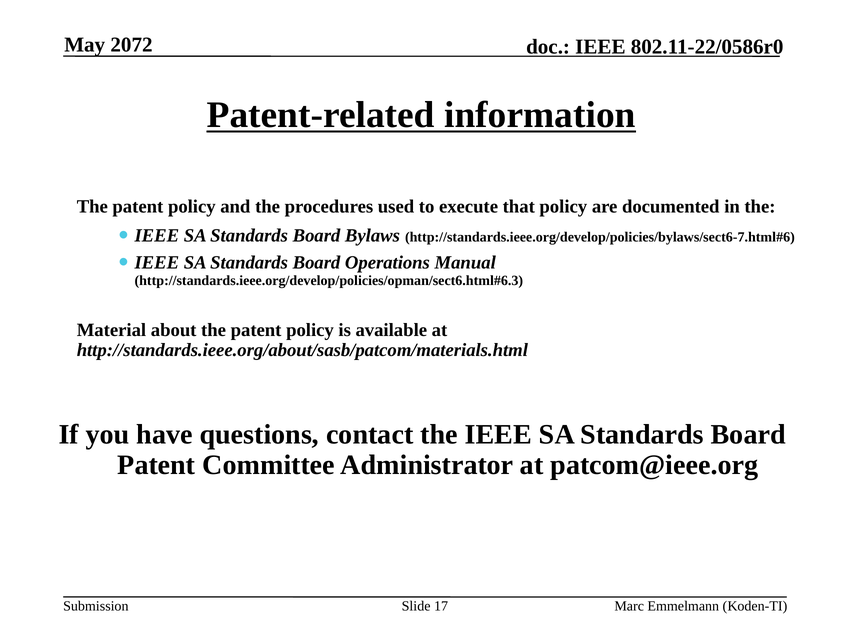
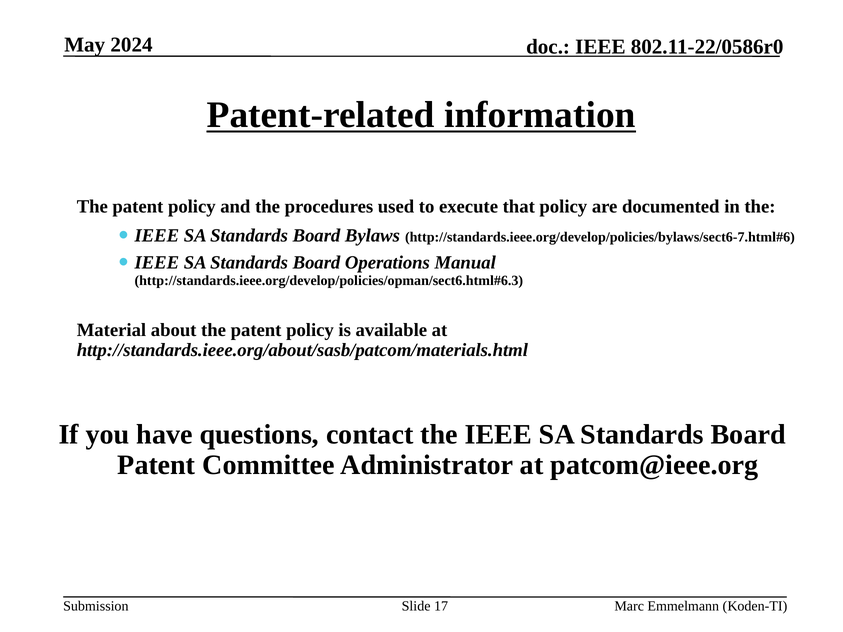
2072: 2072 -> 2024 (132, 45)
